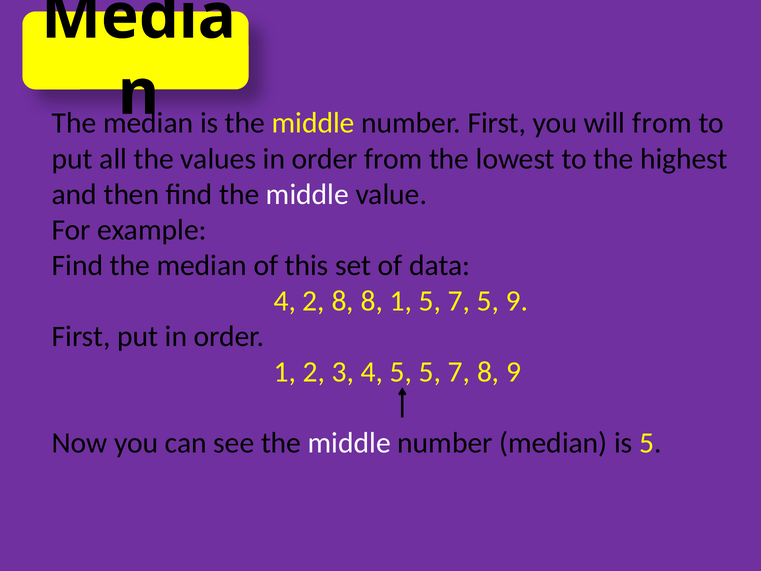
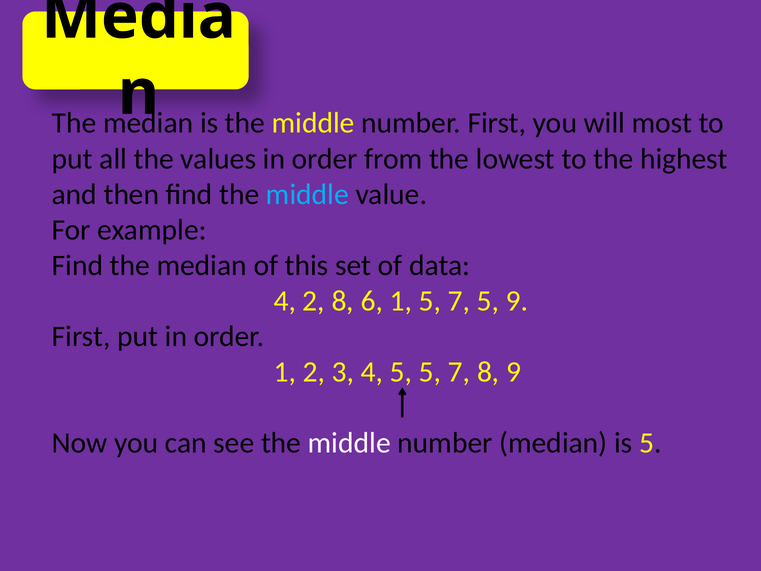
will from: from -> most (662, 123)
middle colour: white -> light blue (307, 194)
8 8: 8 -> 6 (372, 301)
